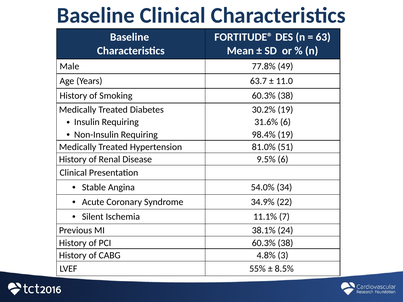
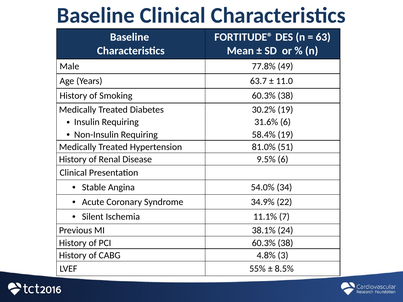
98.4%: 98.4% -> 58.4% (264, 135)
